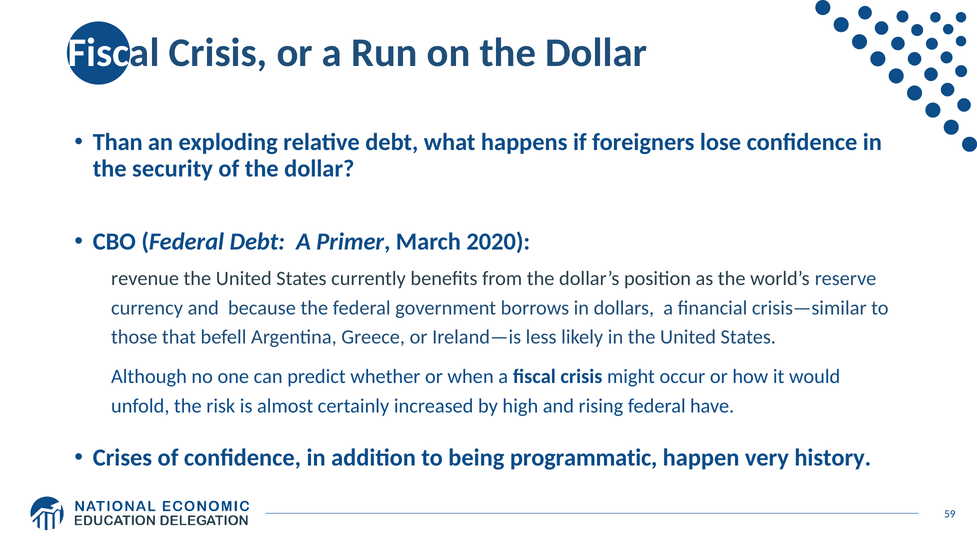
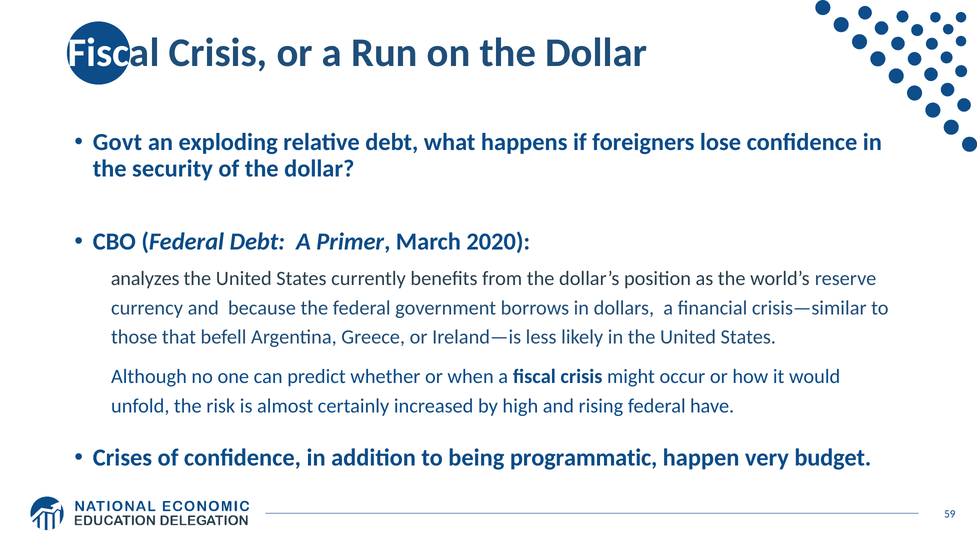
Than: Than -> Govt (118, 143)
revenue: revenue -> analyzes (145, 279)
history: history -> budget (833, 458)
